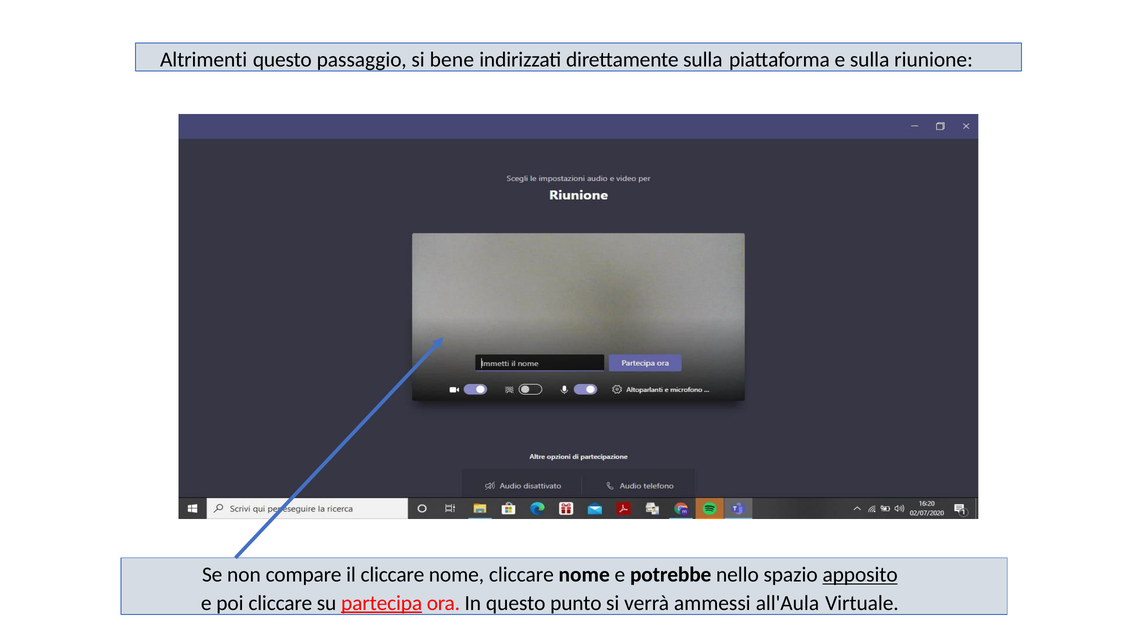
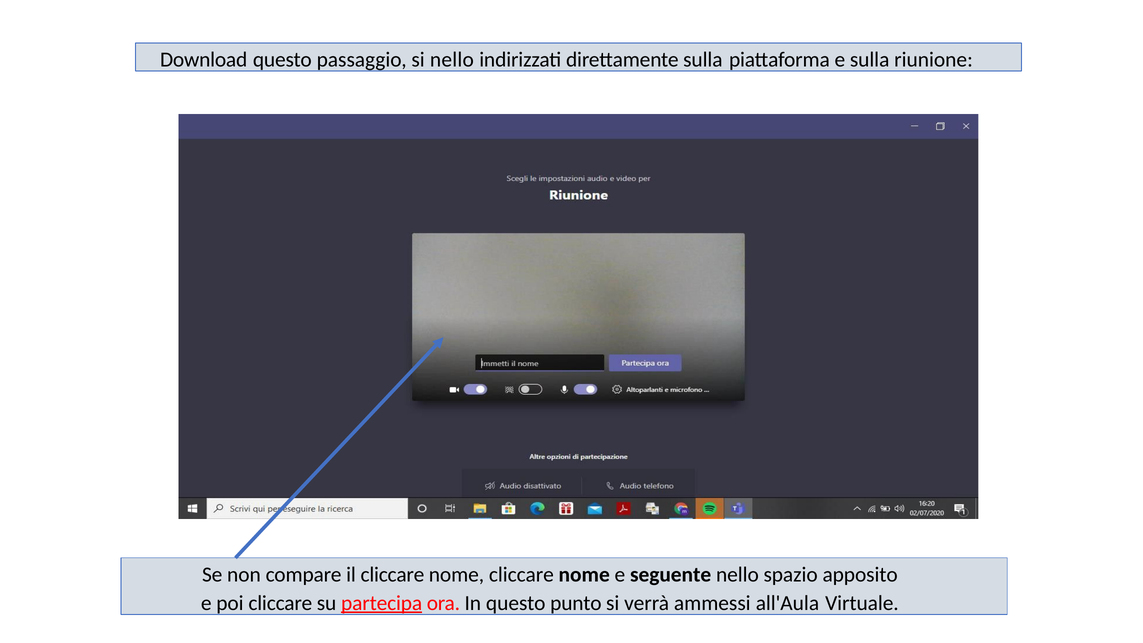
Altrimenti: Altrimenti -> Download (204, 60)
si bene: bene -> nello (452, 60)
potrebbe: potrebbe -> seguente (671, 575)
apposito underline: present -> none (860, 575)
